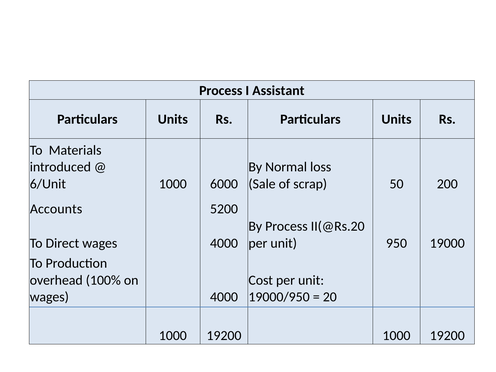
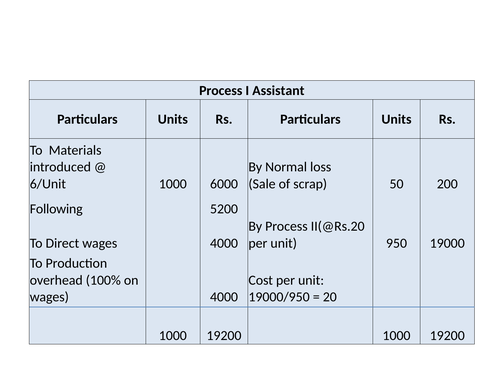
Accounts: Accounts -> Following (56, 209)
